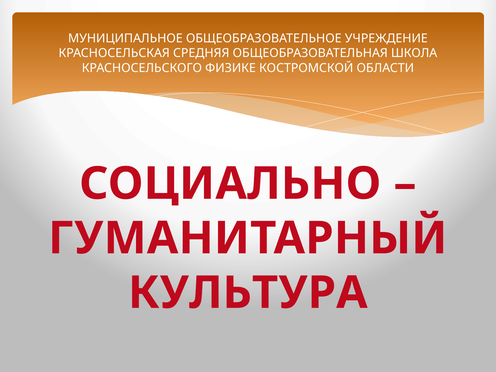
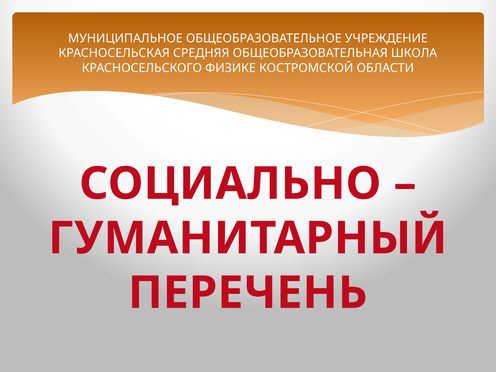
КУЛЬТУРА: КУЛЬТУРА -> ПЕРЕЧЕНЬ (248, 293)
